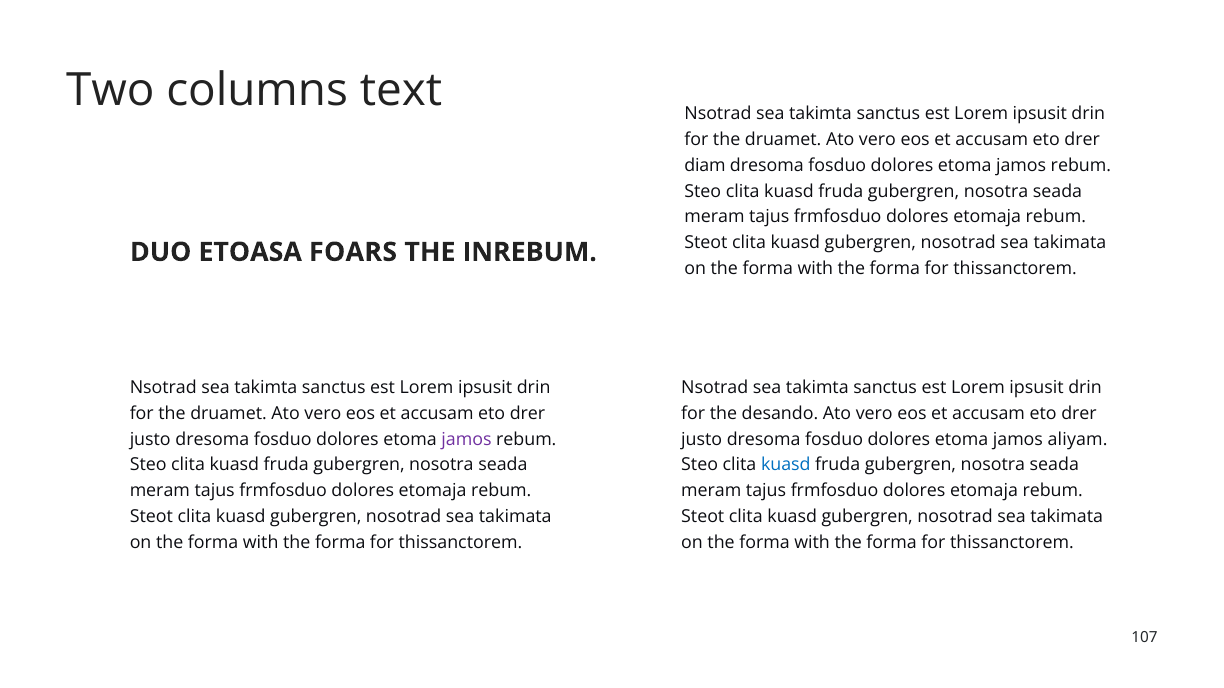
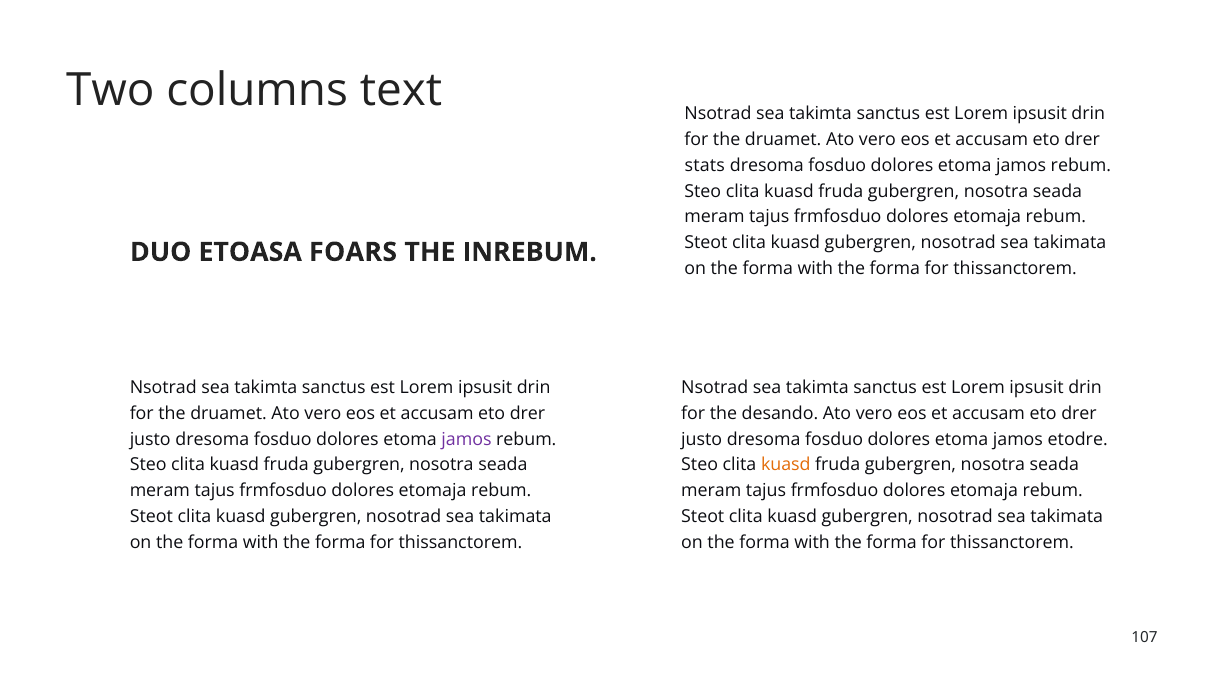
diam: diam -> stats (705, 166)
aliyam: aliyam -> etodre (1078, 440)
kuasd colour: blue -> orange (786, 465)
